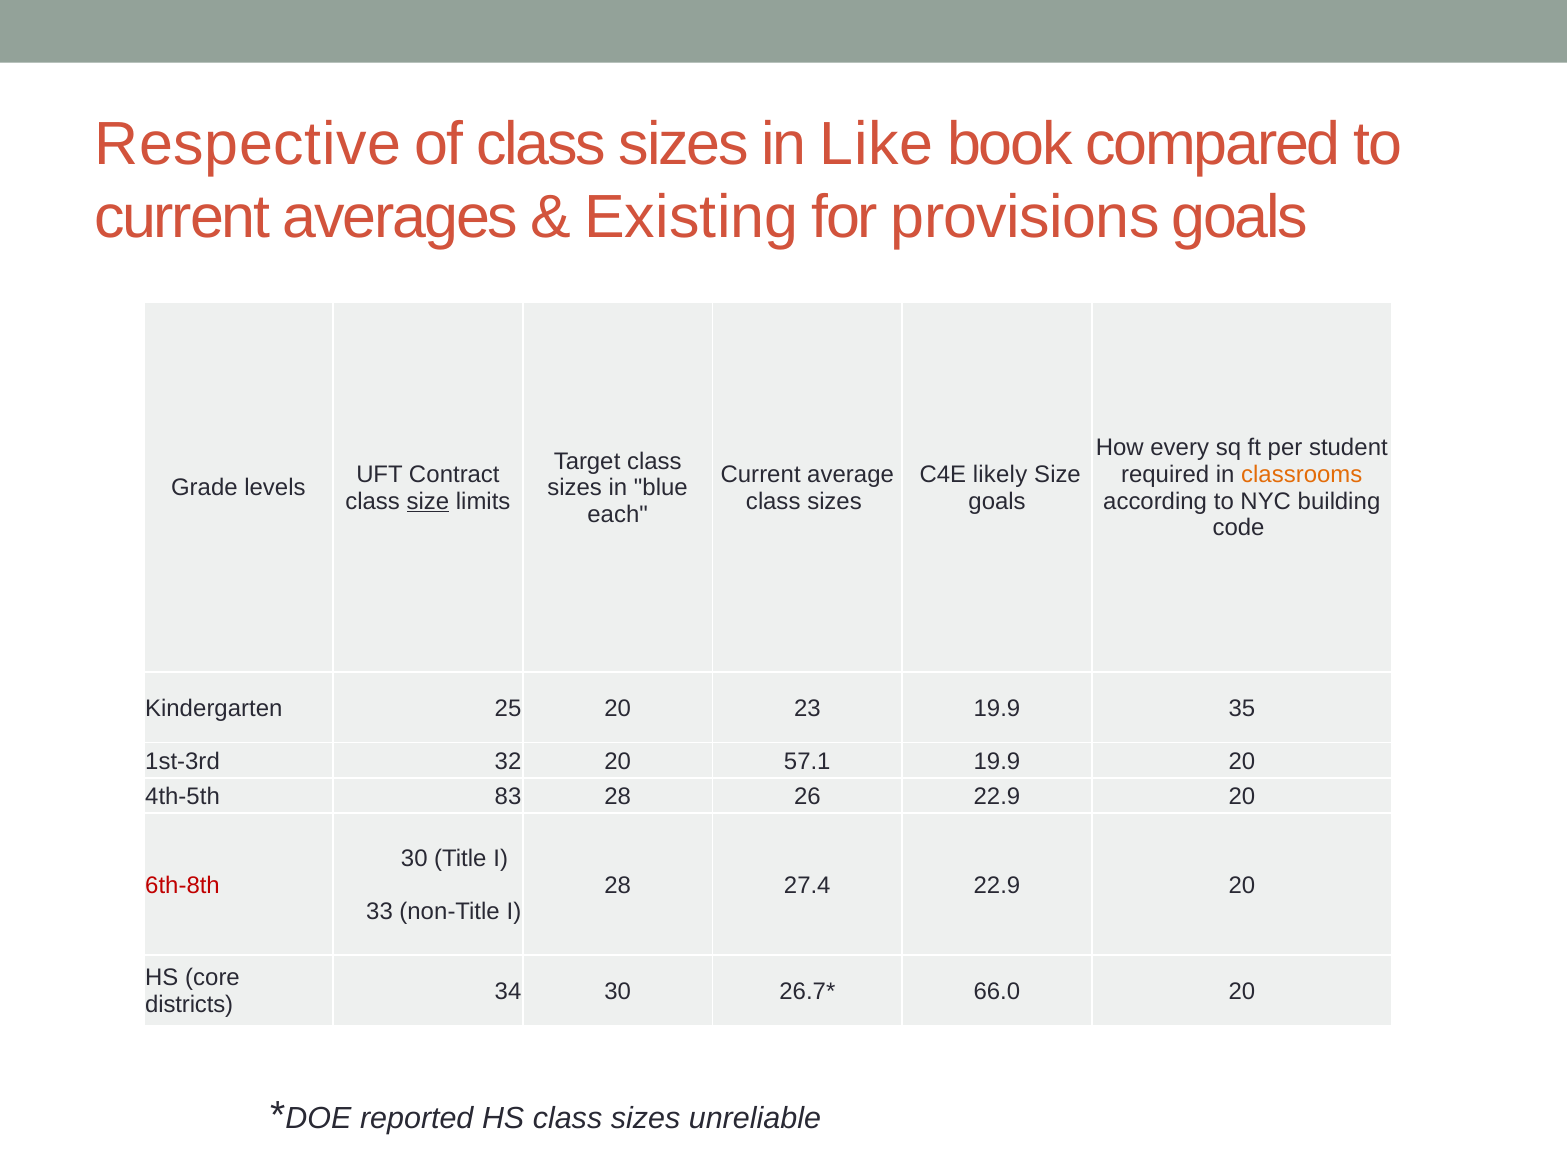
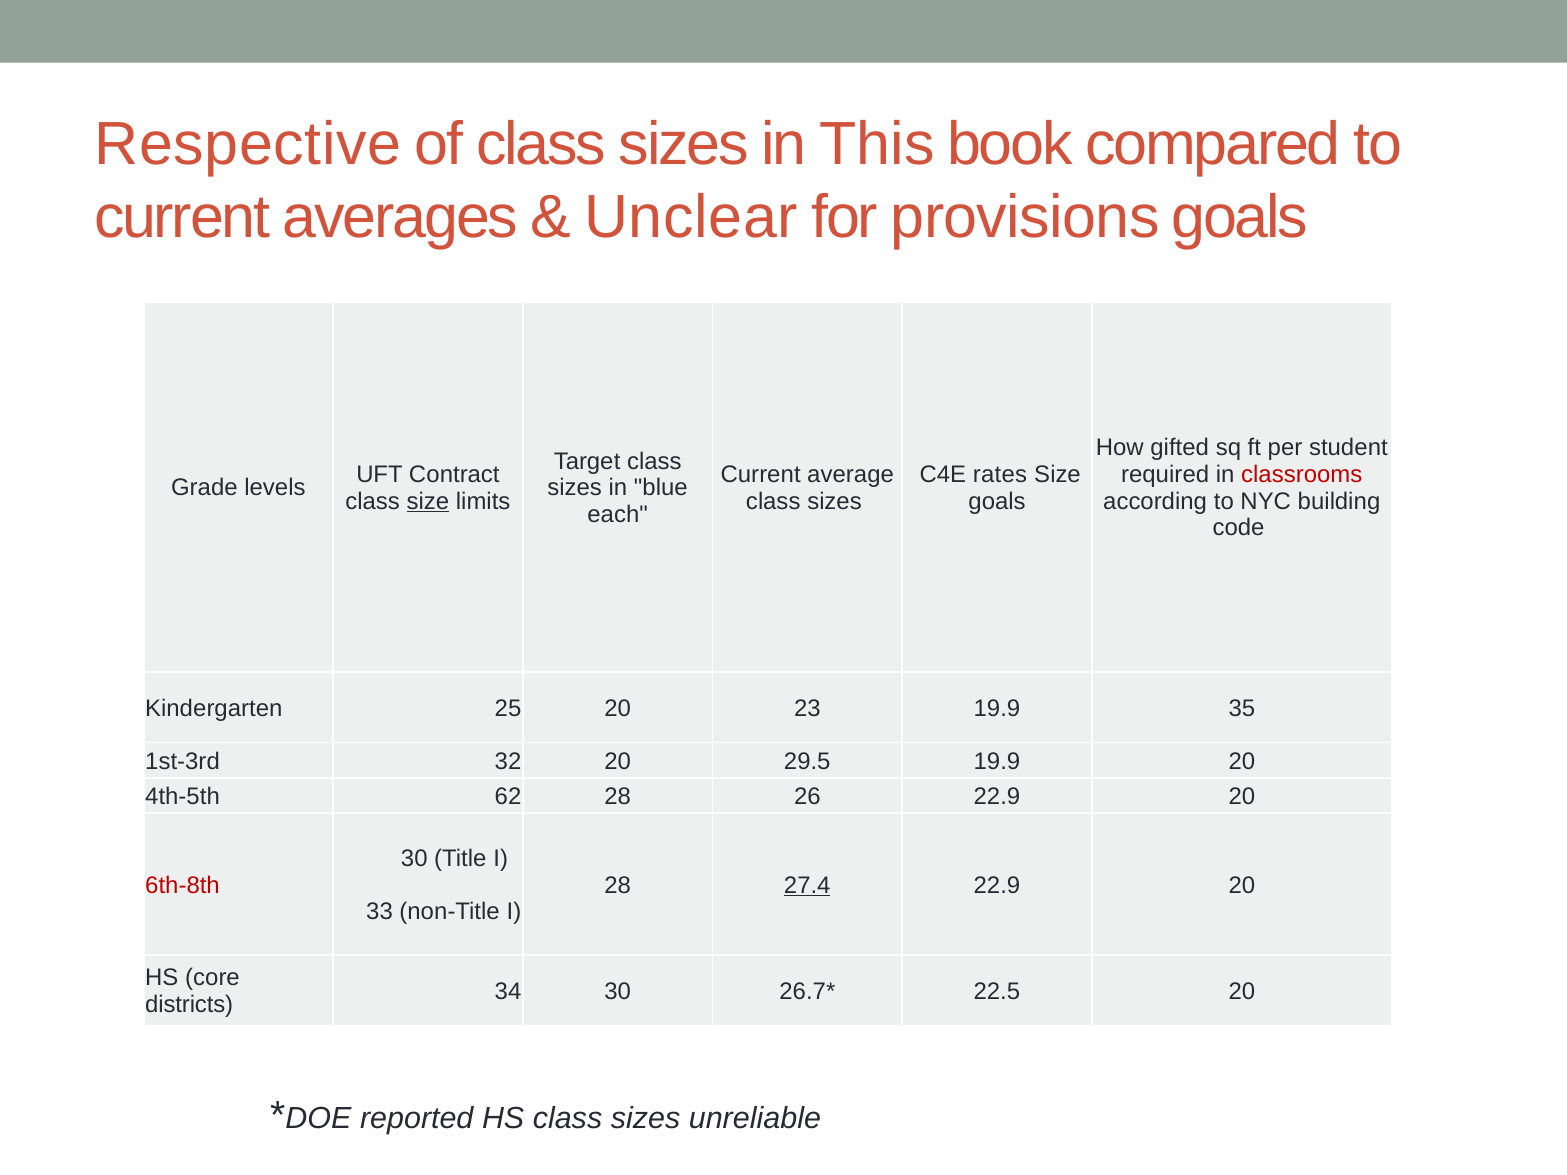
Like: Like -> This (877, 144)
Existing: Existing -> Unclear (691, 217)
every: every -> gifted (1180, 448)
likely: likely -> rates (1000, 475)
classrooms colour: orange -> red (1302, 475)
57.1: 57.1 -> 29.5 (807, 762)
83: 83 -> 62 (508, 797)
27.4 underline: none -> present (807, 885)
66.0: 66.0 -> 22.5 (997, 992)
